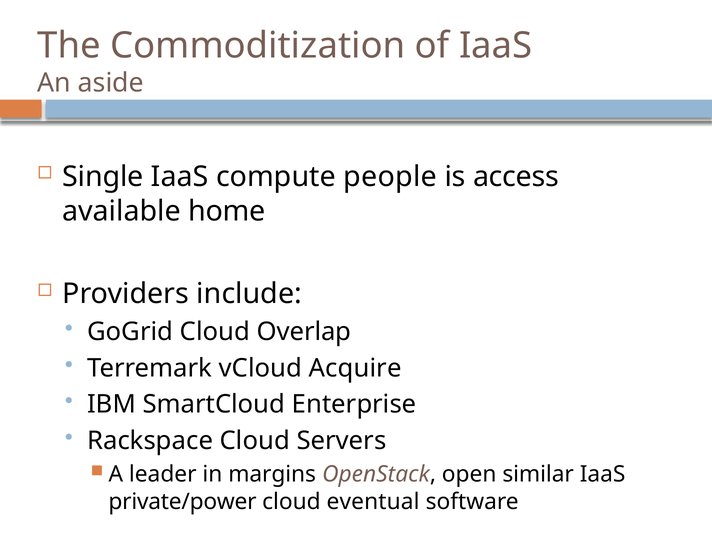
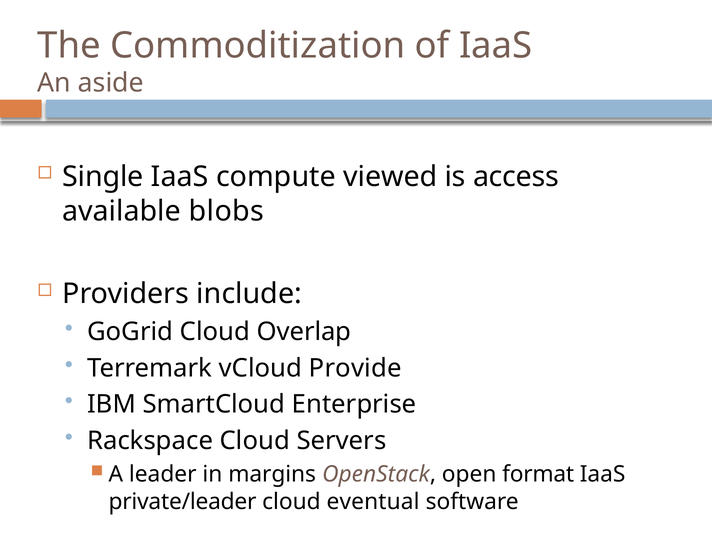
people: people -> viewed (390, 177)
home: home -> blobs (226, 211)
Acquire: Acquire -> Provide (355, 368)
similar: similar -> format (538, 474)
private/power: private/power -> private/leader (183, 502)
